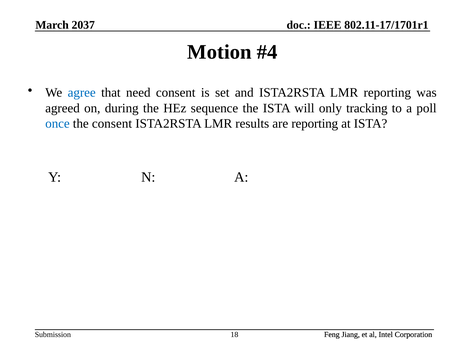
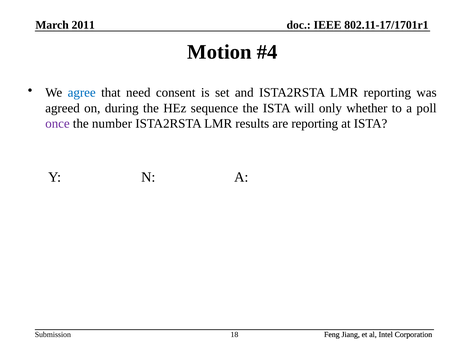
2037: 2037 -> 2011 (83, 25)
tracking: tracking -> whether (367, 108)
once colour: blue -> purple (58, 124)
the consent: consent -> number (112, 124)
